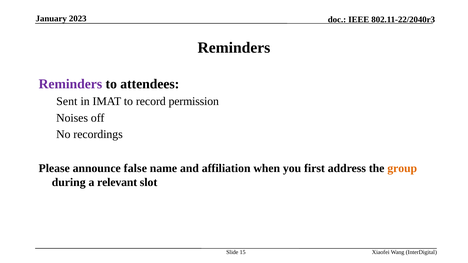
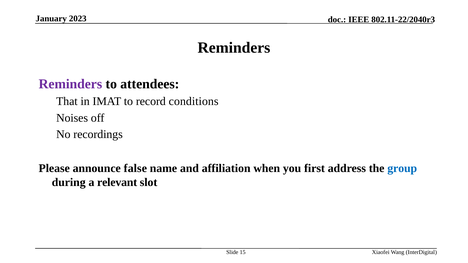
Sent: Sent -> That (67, 102)
permission: permission -> conditions (194, 102)
group colour: orange -> blue (402, 168)
